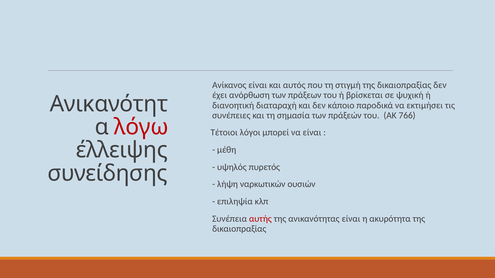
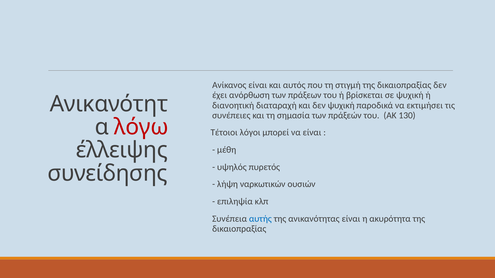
δεν κάποιο: κάποιο -> ψυχική (341, 105)
766: 766 -> 130 (407, 115)
αυτής colour: red -> blue (260, 219)
